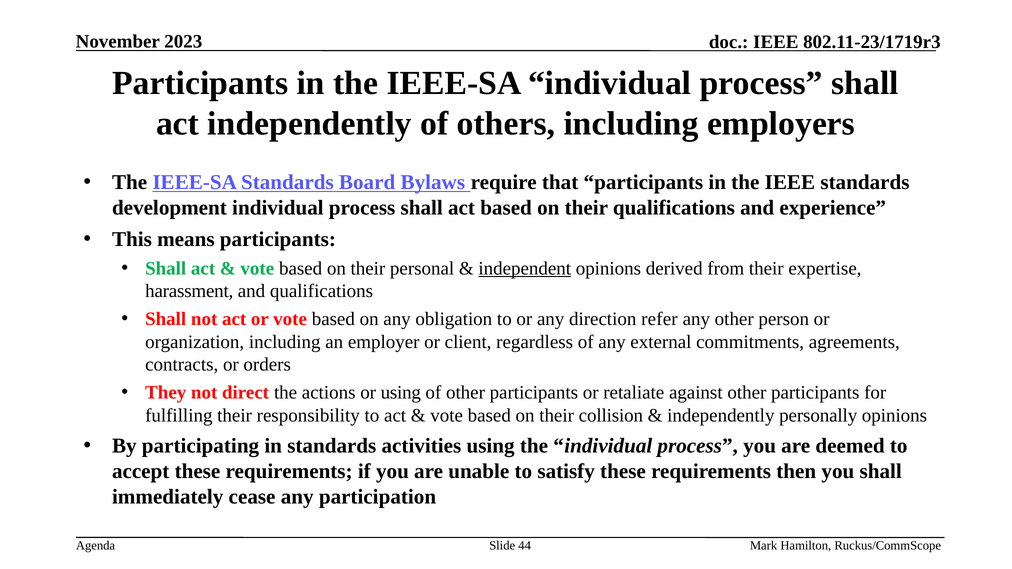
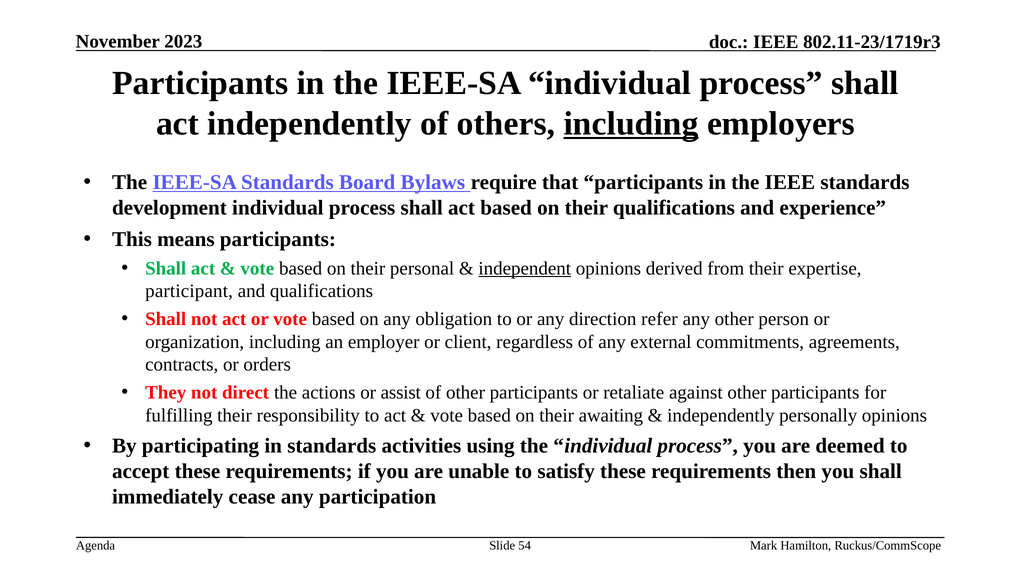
including underline: none -> present (631, 124)
harassment: harassment -> participant (189, 291)
or using: using -> assist (401, 393)
collision: collision -> awaiting (611, 416)
44: 44 -> 54 (525, 546)
